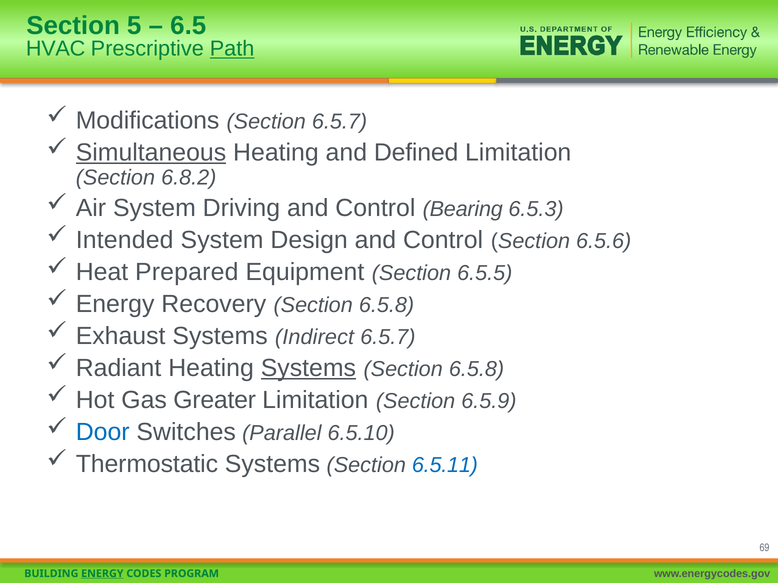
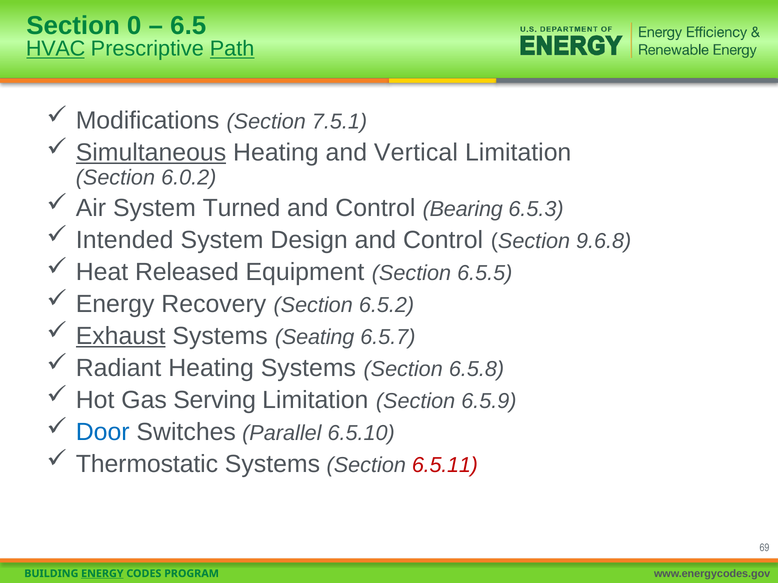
5: 5 -> 0 (134, 26)
HVAC underline: none -> present (56, 49)
Section 6.5.7: 6.5.7 -> 7.5.1 (340, 122)
Defined: Defined -> Vertical (416, 153)
6.8.2: 6.8.2 -> 6.0.2 (189, 178)
Driving: Driving -> Turned (242, 208)
6.5.6: 6.5.6 -> 9.6.8 (604, 241)
Prepared: Prepared -> Released (187, 272)
Recovery Section 6.5.8: 6.5.8 -> 6.5.2 (387, 305)
Exhaust underline: none -> present (121, 336)
Indirect: Indirect -> Seating (315, 337)
Systems underline: present -> none (308, 368)
Greater: Greater -> Serving (215, 400)
6.5.11 colour: blue -> red (445, 465)
